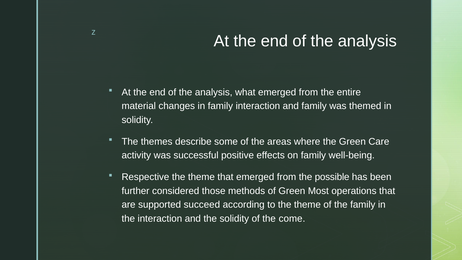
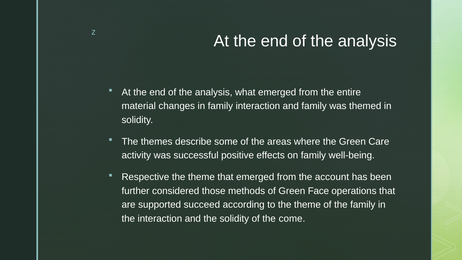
possible: possible -> account (332, 177)
Most: Most -> Face (318, 191)
